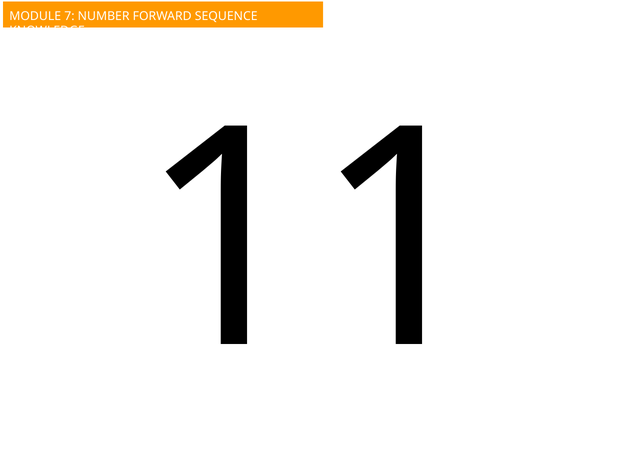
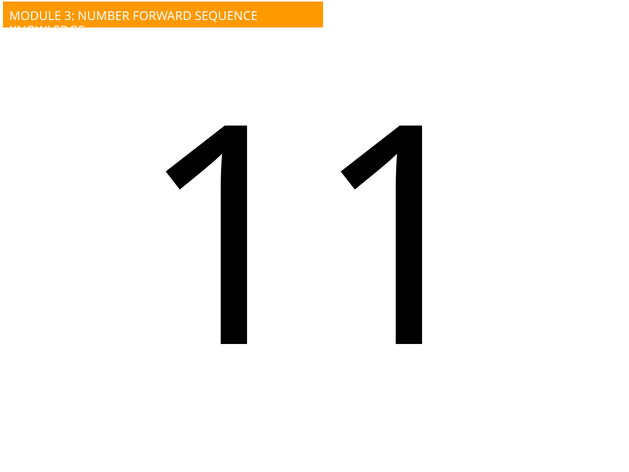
7: 7 -> 3 (69, 16)
